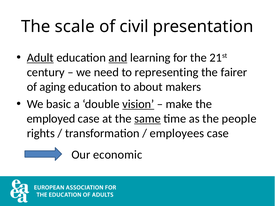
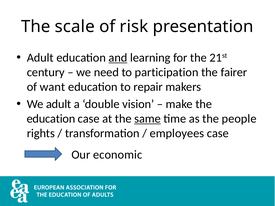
civil: civil -> risk (134, 27)
Adult underline: present -> none (40, 58)
representing: representing -> participation (167, 72)
aging: aging -> want (52, 87)
about: about -> repair (148, 87)
We basic: basic -> adult (59, 104)
vision underline: present -> none (138, 104)
employed: employed -> education (51, 119)
